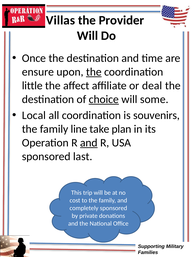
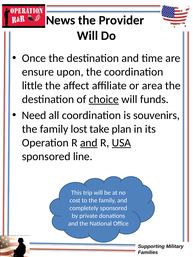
Villas: Villas -> News (61, 20)
the underline: present -> none (94, 72)
deal: deal -> area (152, 86)
some: some -> funds (154, 99)
Local: Local -> Need (34, 115)
line: line -> lost (79, 129)
USA underline: none -> present (121, 143)
last: last -> line (83, 157)
